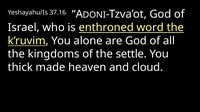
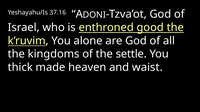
word: word -> good (150, 28)
cloud: cloud -> waist (147, 68)
